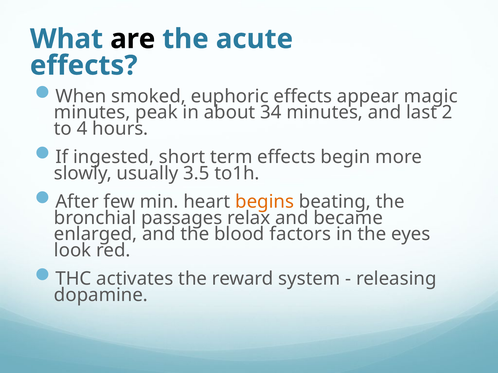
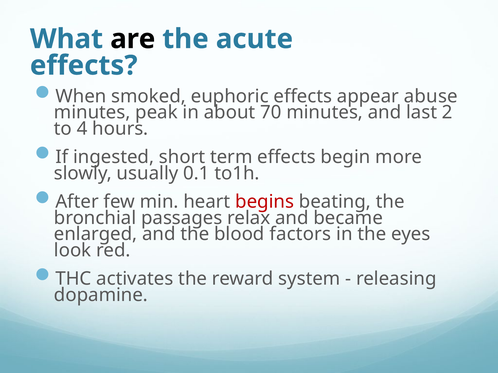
magic: magic -> abuse (431, 96)
34: 34 -> 70 (271, 113)
3.5: 3.5 -> 0.1 (196, 173)
begins colour: orange -> red (265, 202)
